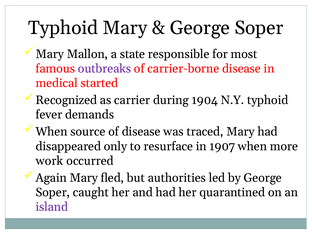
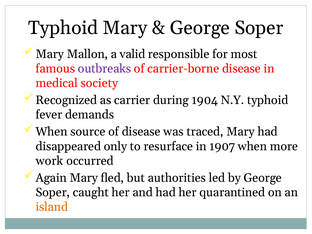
state: state -> valid (133, 54)
started: started -> society (99, 83)
island colour: purple -> orange (52, 207)
